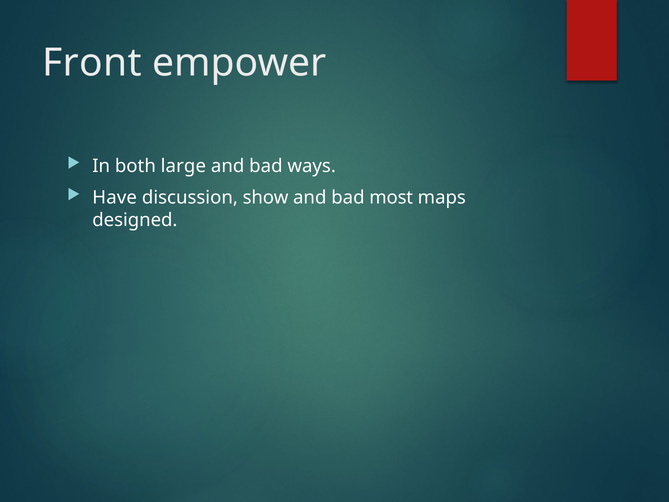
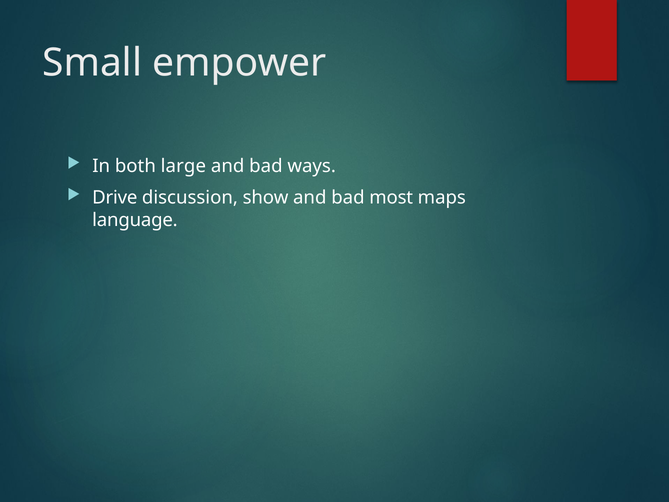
Front: Front -> Small (92, 63)
Have: Have -> Drive (115, 198)
designed: designed -> language (135, 220)
